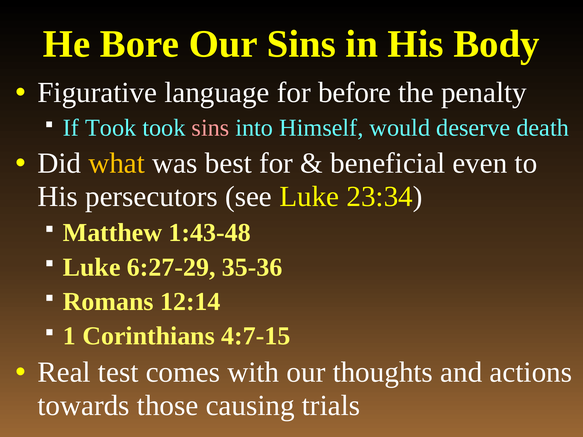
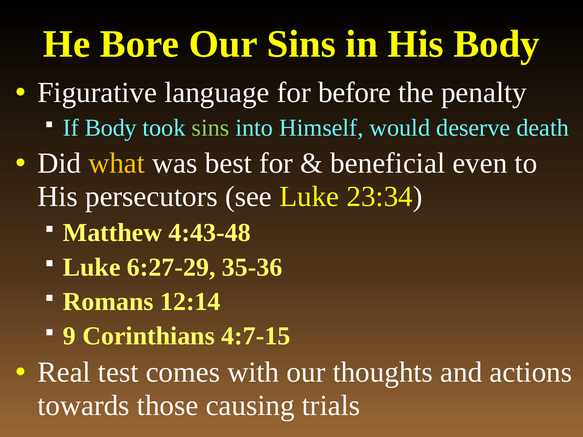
If Took: Took -> Body (111, 128)
sins colour: pink -> light green (210, 128)
1:43-48: 1:43-48 -> 4:43-48 (210, 233)
1: 1 -> 9 (69, 336)
